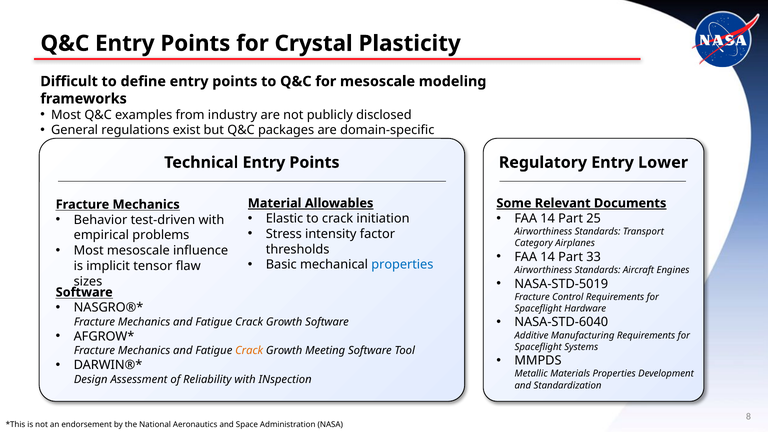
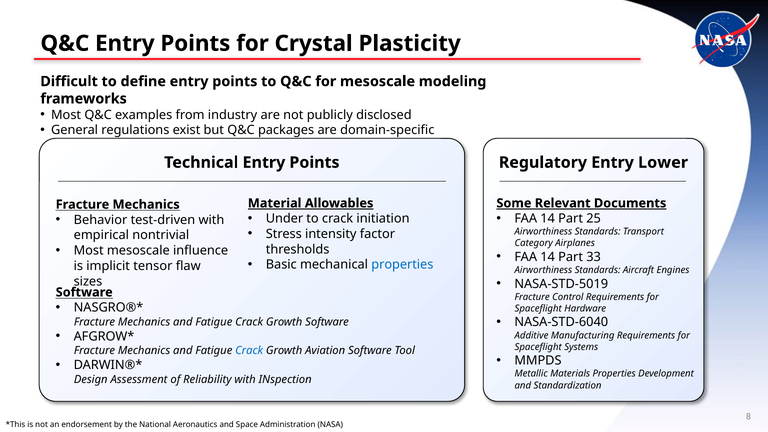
Elastic: Elastic -> Under (284, 219)
problems: problems -> nontrivial (161, 235)
Crack colour: orange -> blue (249, 351)
Meeting: Meeting -> Aviation (325, 351)
